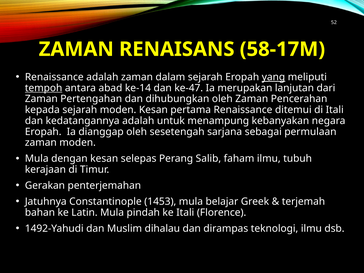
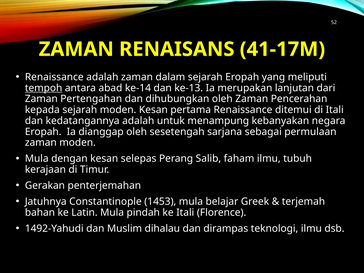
58-17M: 58-17M -> 41-17M (282, 49)
yang underline: present -> none (273, 77)
ke-47: ke-47 -> ke-13 (189, 88)
